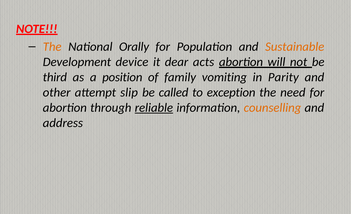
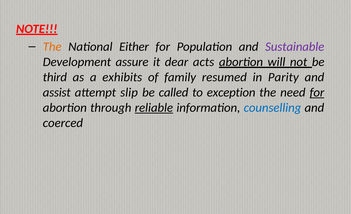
Orally: Orally -> Either (134, 47)
Sustainable colour: orange -> purple (295, 47)
device: device -> assure (132, 62)
position: position -> exhibits (122, 77)
vomiting: vomiting -> resumed (224, 77)
other: other -> assist (57, 92)
for underline: none -> present (317, 92)
counselling colour: orange -> blue (272, 108)
address: address -> coerced (63, 123)
